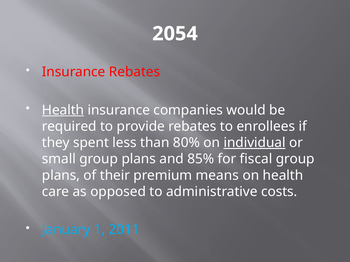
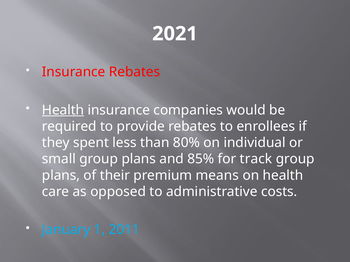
2054: 2054 -> 2021 (175, 34)
individual underline: present -> none (255, 143)
fiscal: fiscal -> track (256, 159)
